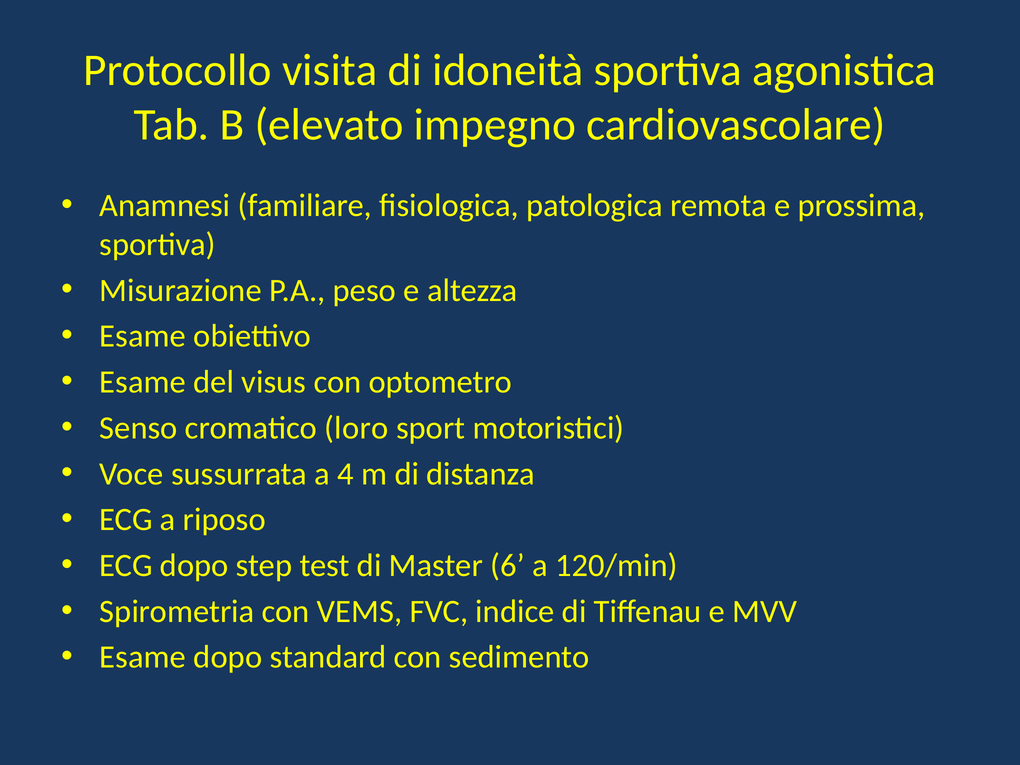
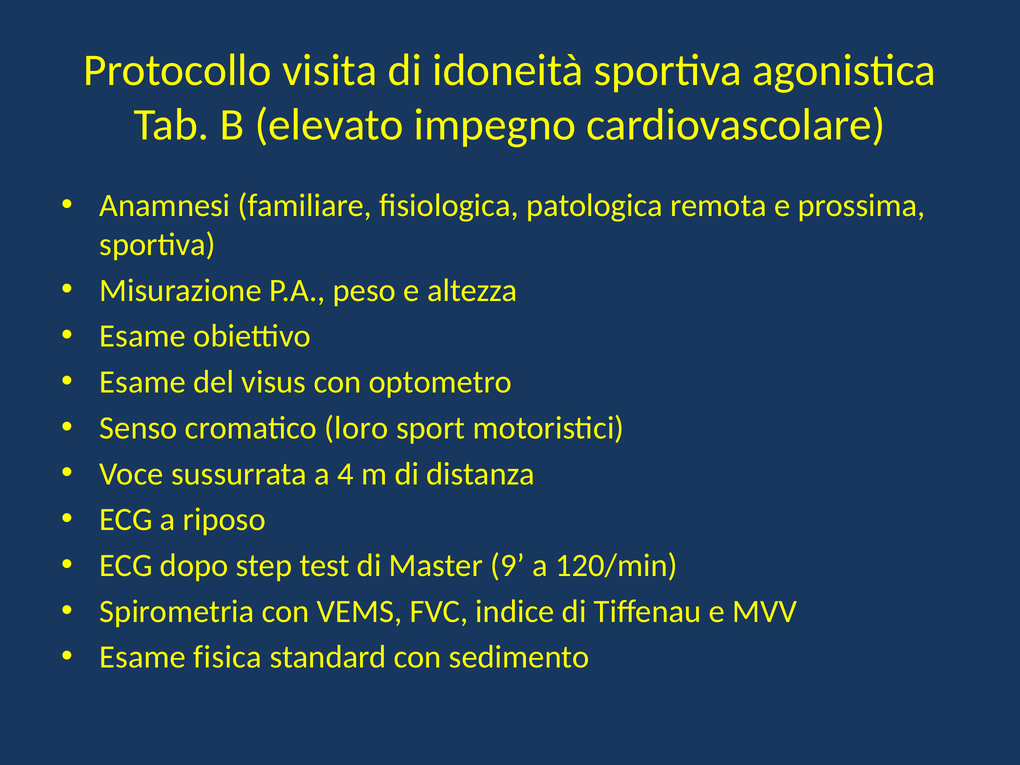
6: 6 -> 9 (507, 566)
Esame dopo: dopo -> fisica (228, 657)
